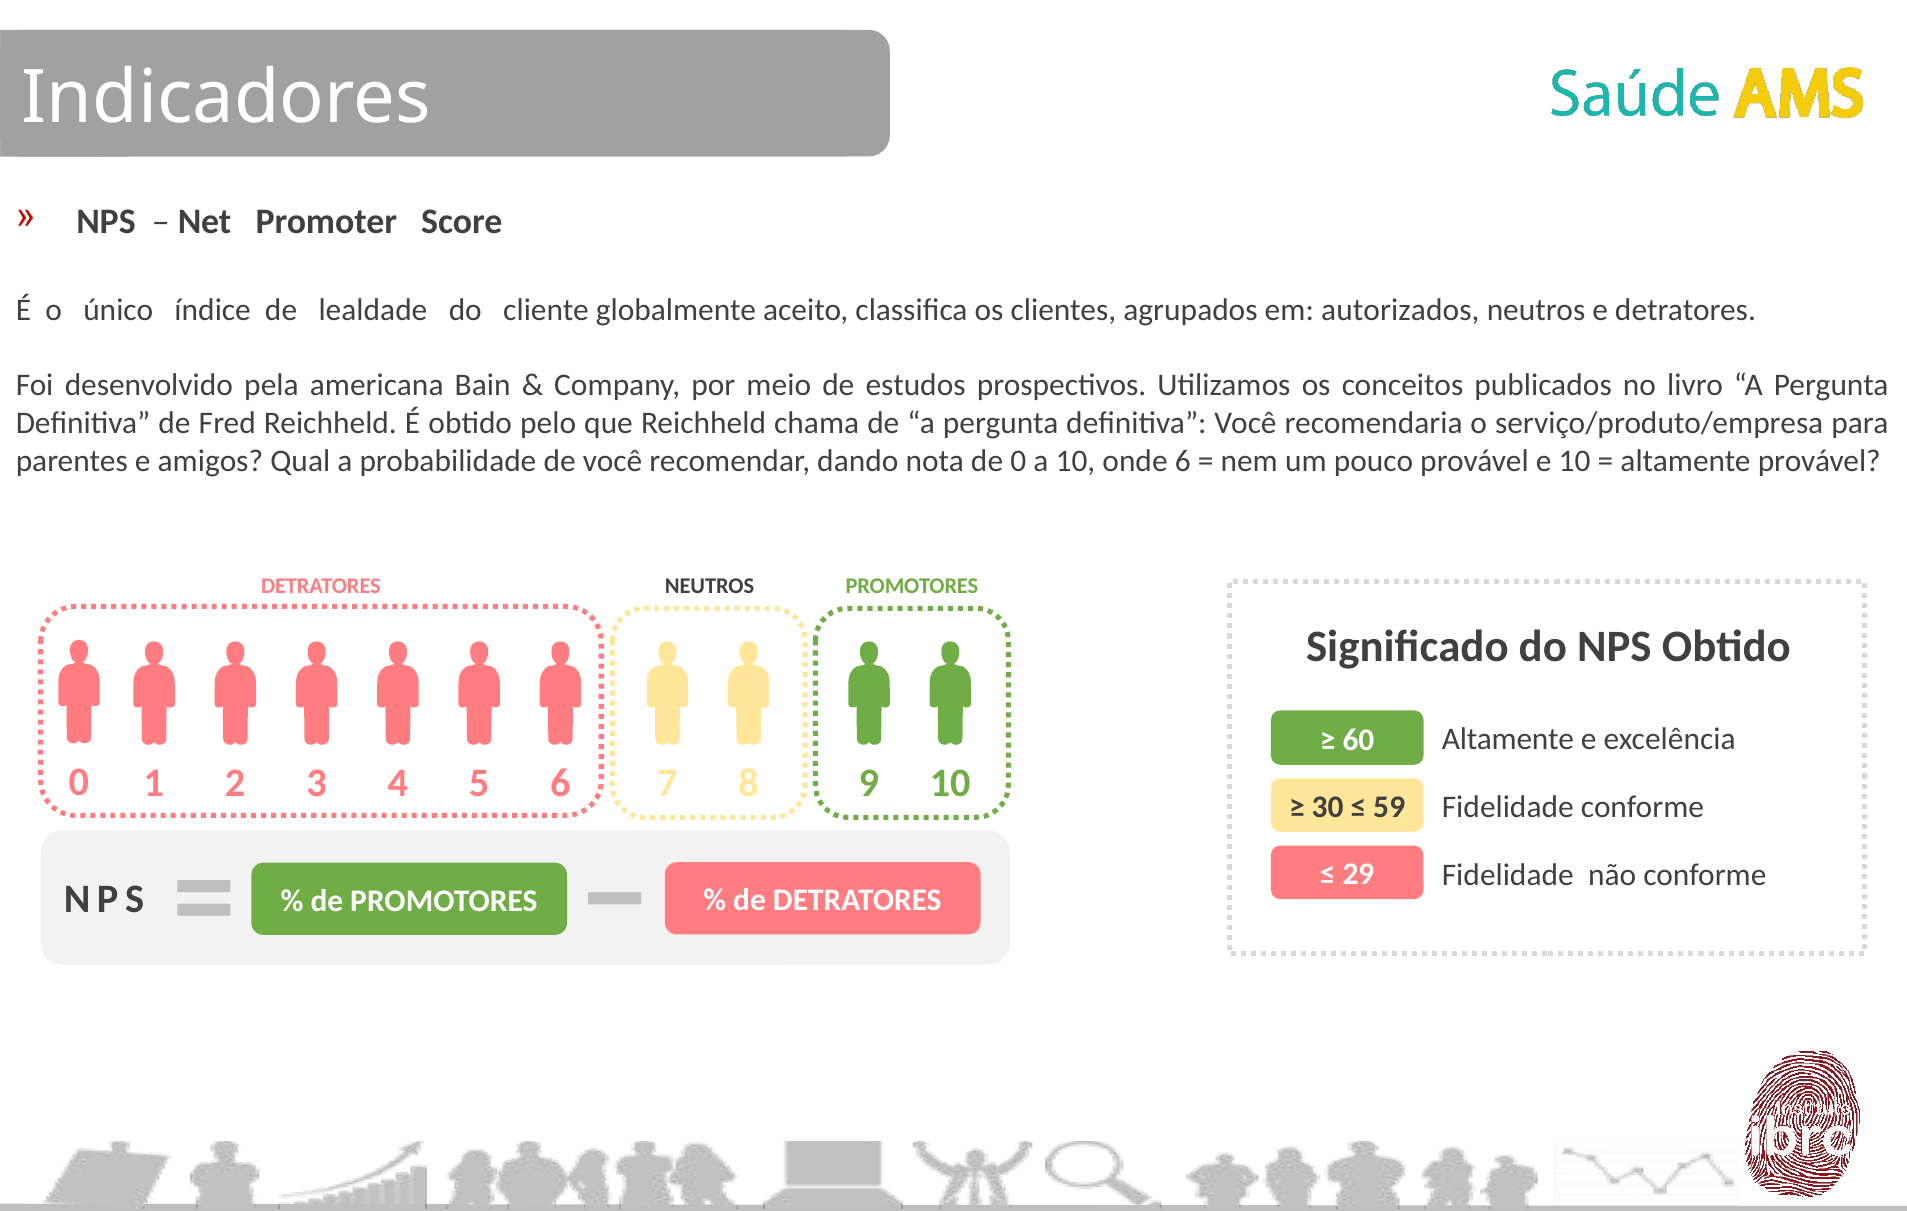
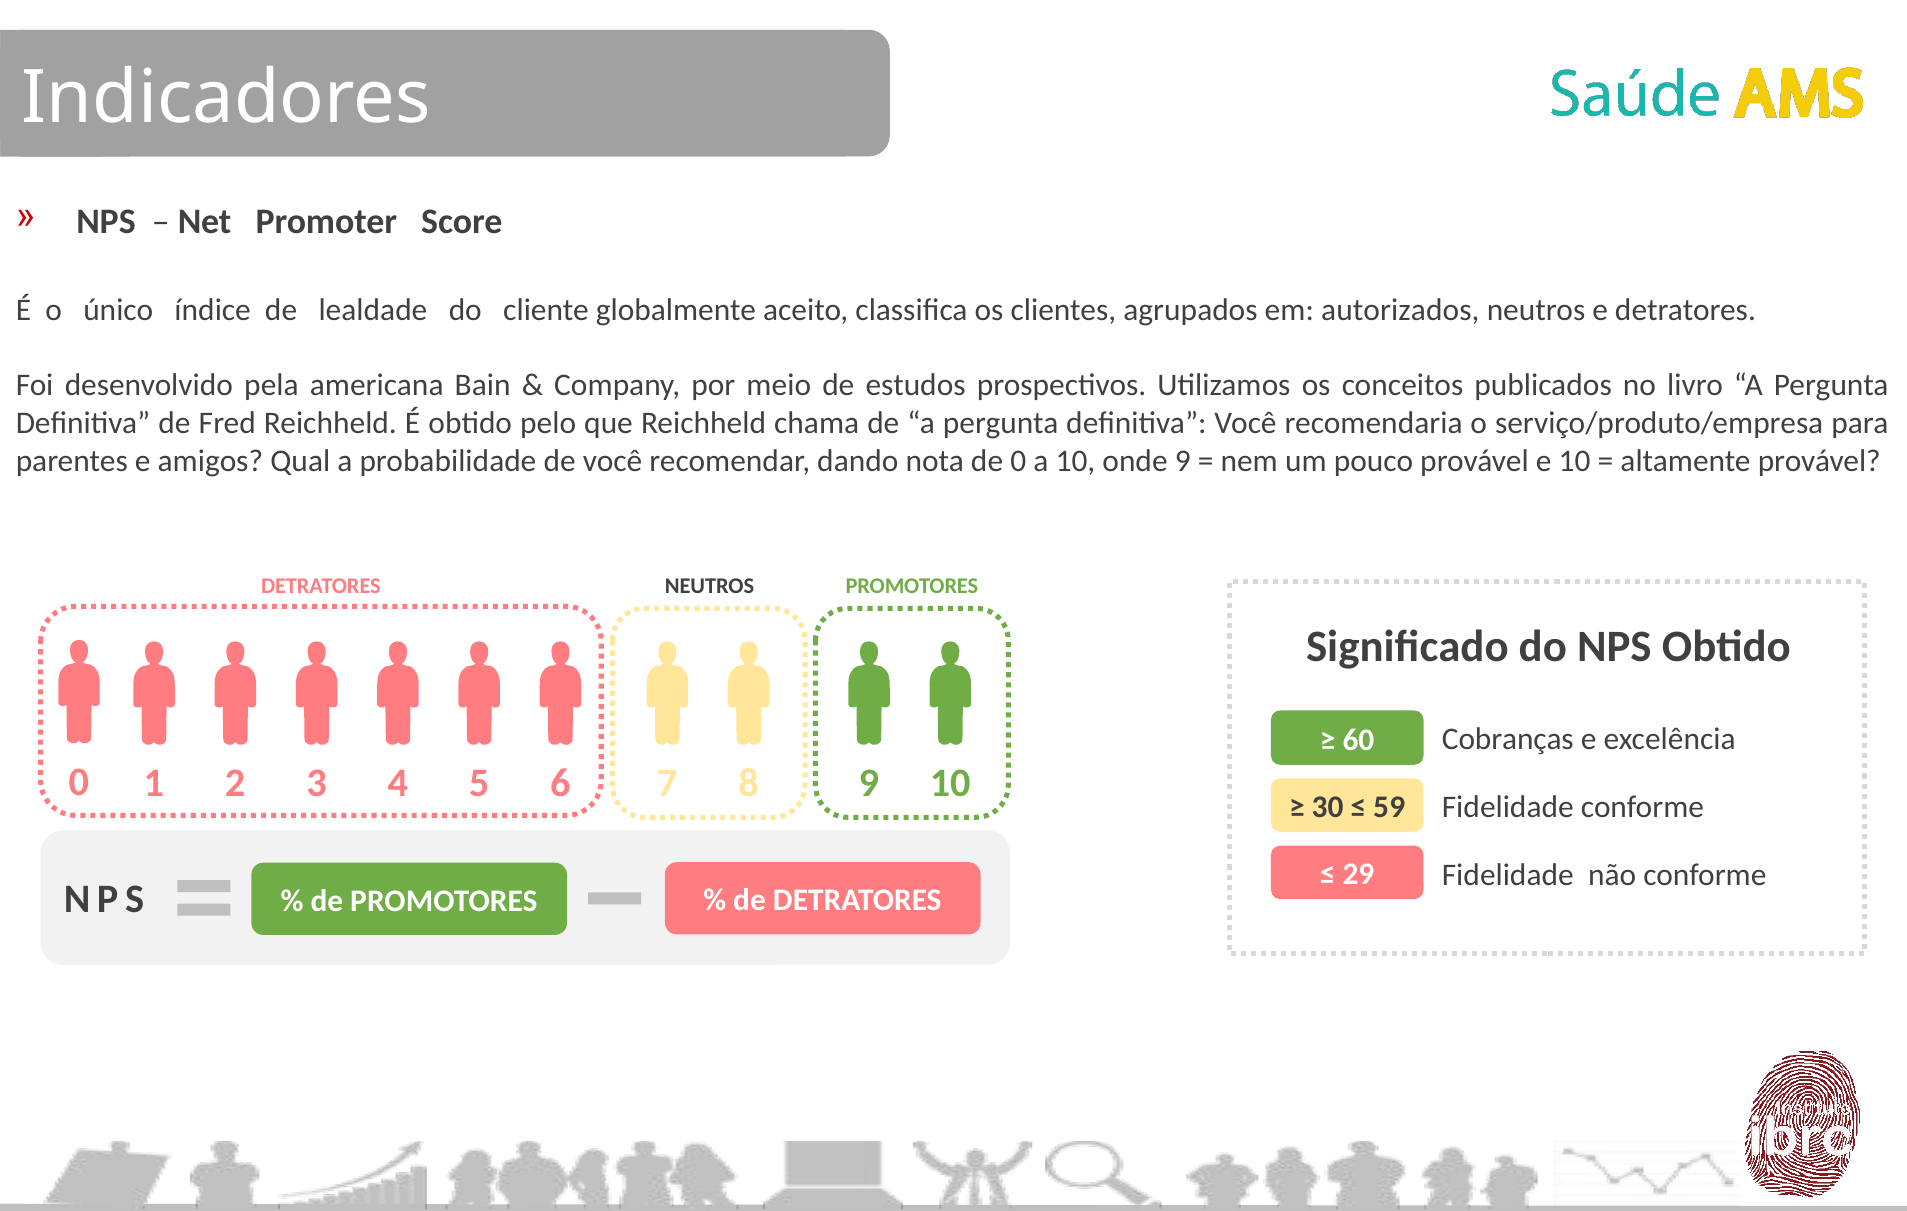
onde 6: 6 -> 9 (1183, 461)
60 Altamente: Altamente -> Cobranças (1508, 739)
